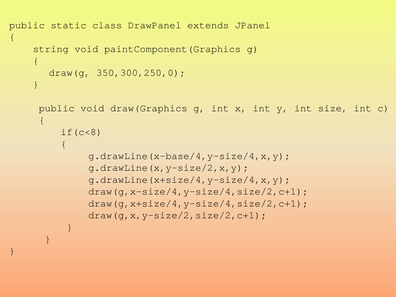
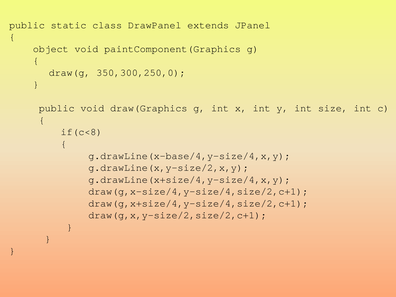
string: string -> object (51, 49)
